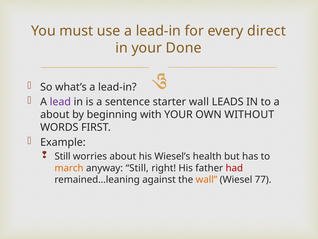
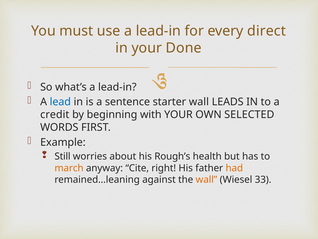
lead colour: purple -> blue (60, 102)
about: about -> credit (55, 114)
WITHOUT: WITHOUT -> SELECTED (249, 114)
Wiesel’s: Wiesel’s -> Rough’s (172, 156)
anyway Still: Still -> Cite (137, 168)
had colour: red -> orange (234, 168)
77: 77 -> 33 (263, 179)
